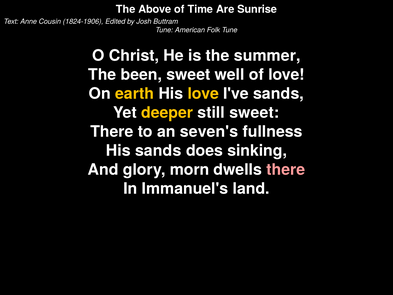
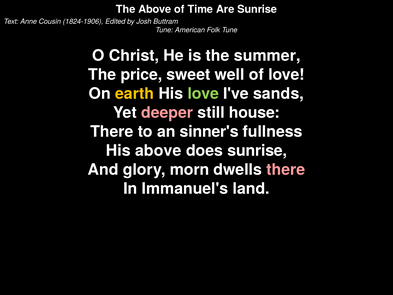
been: been -> price (141, 75)
love colour: yellow -> light green (203, 94)
deeper colour: yellow -> pink (167, 113)
still sweet: sweet -> house (254, 113)
seven's: seven's -> sinner's (209, 132)
His sands: sands -> above (158, 151)
does sinking: sinking -> sunrise (257, 151)
